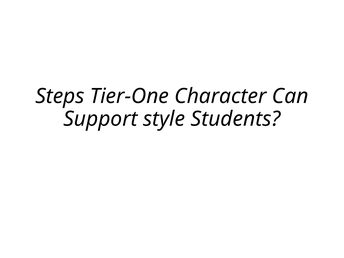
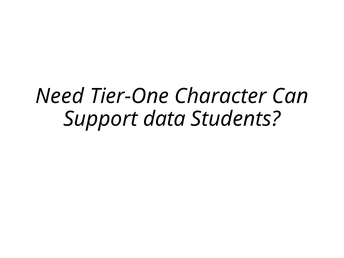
Steps: Steps -> Need (60, 96)
style: style -> data (164, 119)
